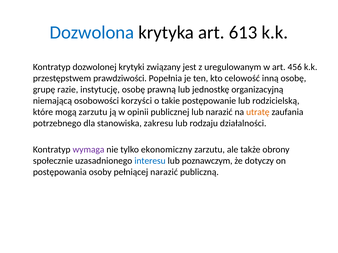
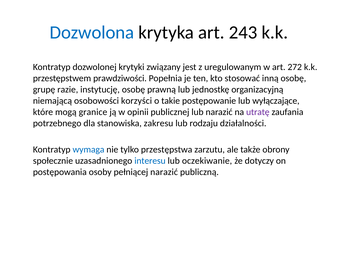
613: 613 -> 243 (243, 33)
456: 456 -> 272 (295, 67)
celowość: celowość -> stosować (242, 78)
rodzicielską: rodzicielską -> wyłączające (276, 101)
mogą zarzutu: zarzutu -> granice (93, 112)
utratę colour: orange -> purple (258, 112)
wymaga colour: purple -> blue (89, 150)
ekonomiczny: ekonomiczny -> przestępstwa (167, 150)
poznawczym: poznawczym -> oczekiwanie (207, 161)
